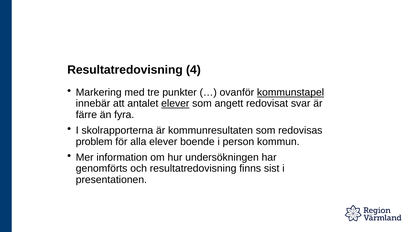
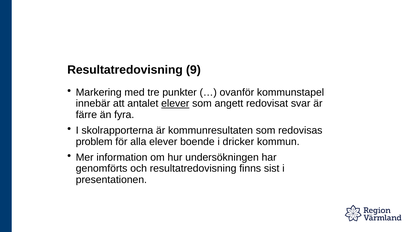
4: 4 -> 9 (193, 70)
kommunstapel underline: present -> none (291, 93)
person: person -> dricker (238, 142)
